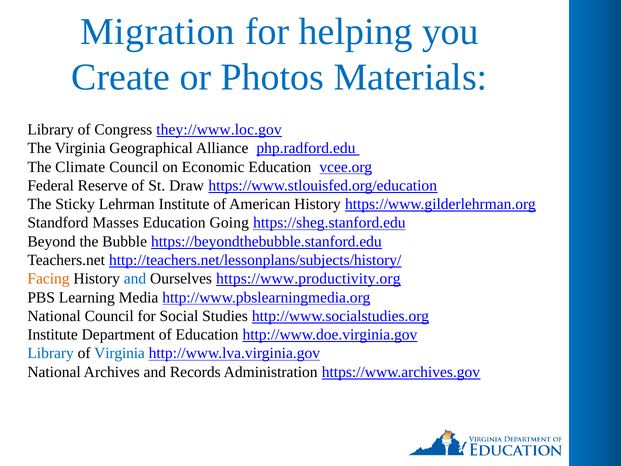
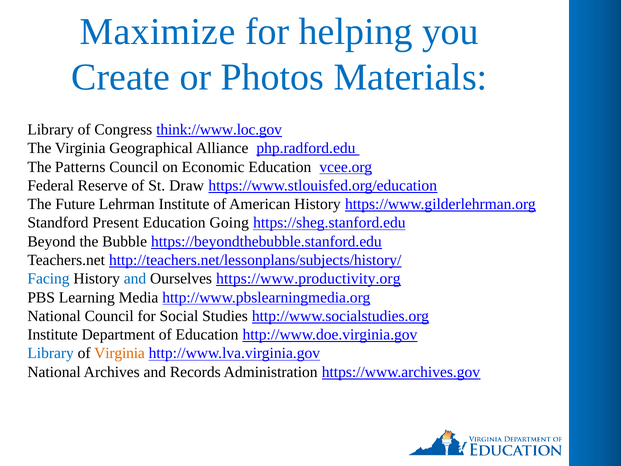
Migration: Migration -> Maximize (158, 32)
they://www.loc.gov: they://www.loc.gov -> think://www.loc.gov (219, 130)
Climate: Climate -> Patterns (80, 167)
Sticky: Sticky -> Future (75, 204)
Masses: Masses -> Present (116, 223)
Facing colour: orange -> blue (48, 279)
Virginia colour: blue -> orange (120, 353)
